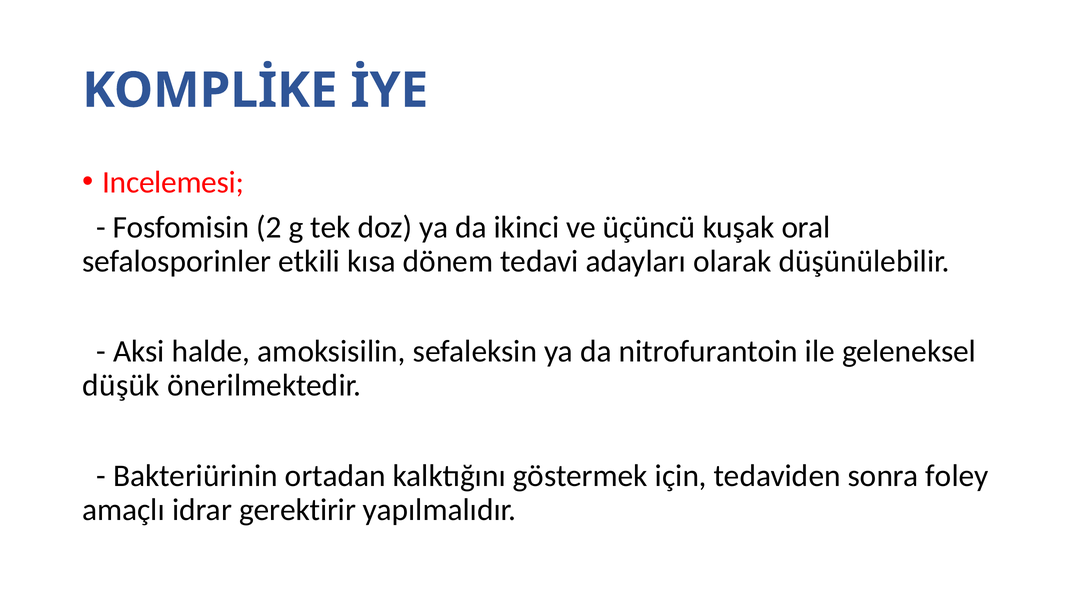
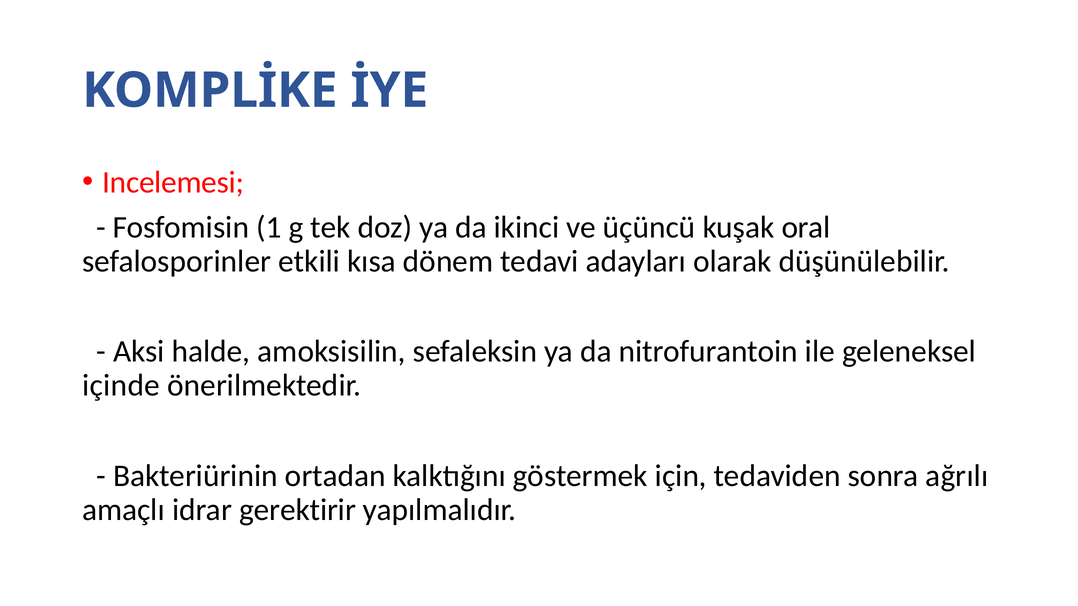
2: 2 -> 1 (269, 227)
düşük: düşük -> içinde (121, 386)
foley: foley -> ağrılı (957, 476)
